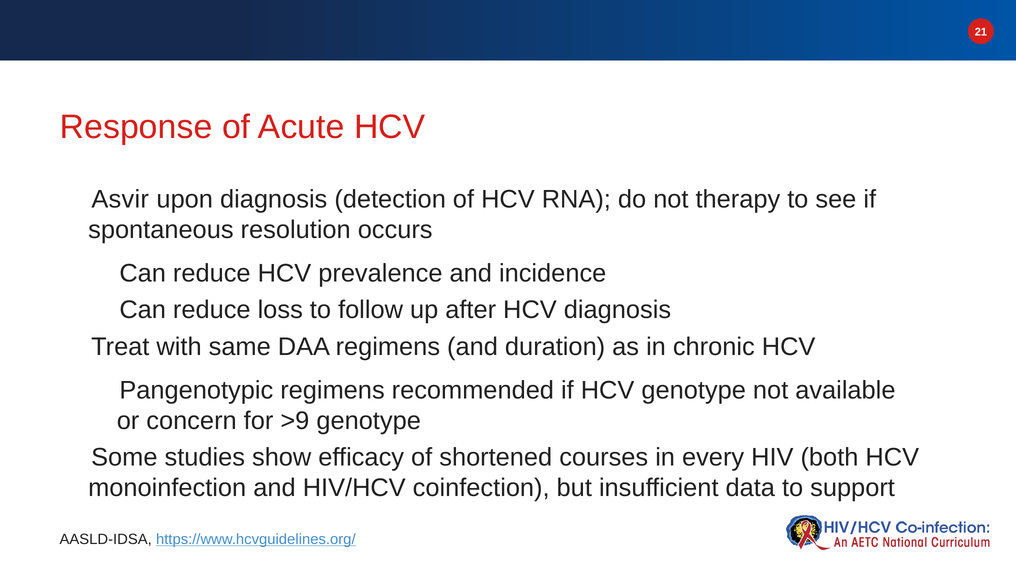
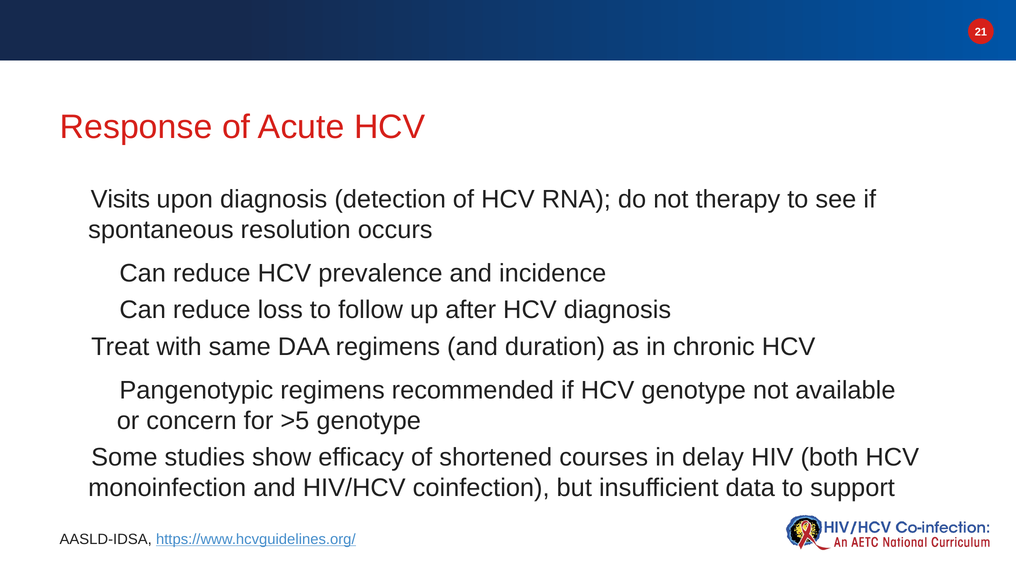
Asvir: Asvir -> Visits (120, 199)
>9: >9 -> >5 (295, 420)
every: every -> delay (713, 457)
